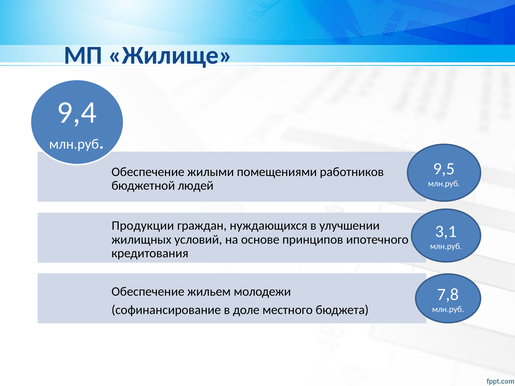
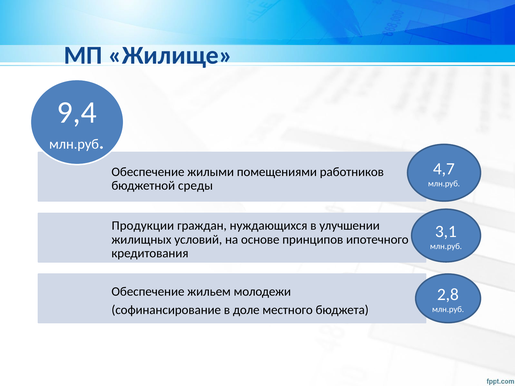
9,5: 9,5 -> 4,7 (444, 169)
людей: людей -> среды (196, 186)
7,8: 7,8 -> 2,8 (448, 295)
